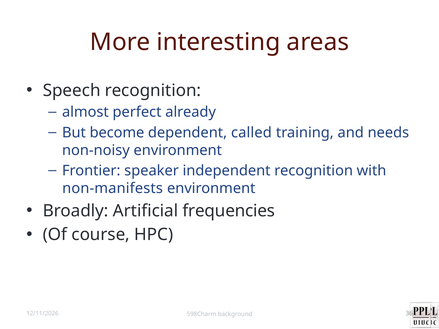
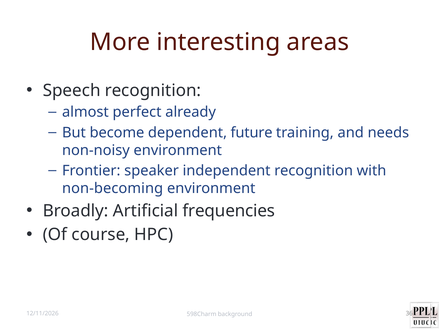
called: called -> future (252, 133)
non-manifests: non-manifests -> non-becoming (113, 188)
